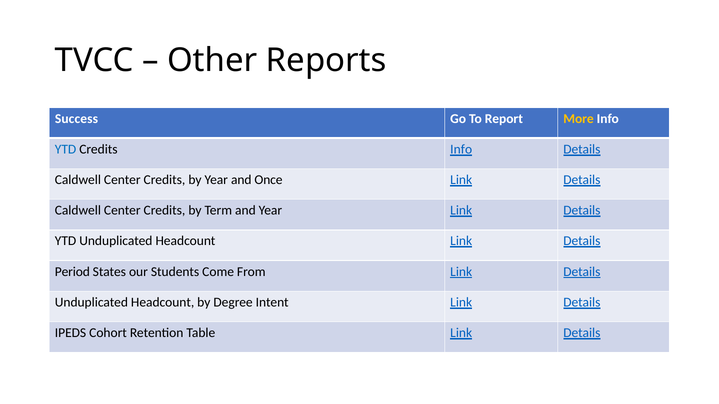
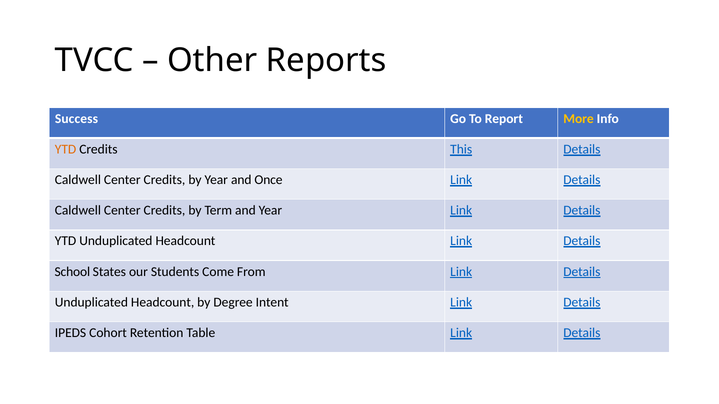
YTD colour: blue -> orange (66, 149)
Credits Info: Info -> This (461, 149)
Period: Period -> School (72, 272)
